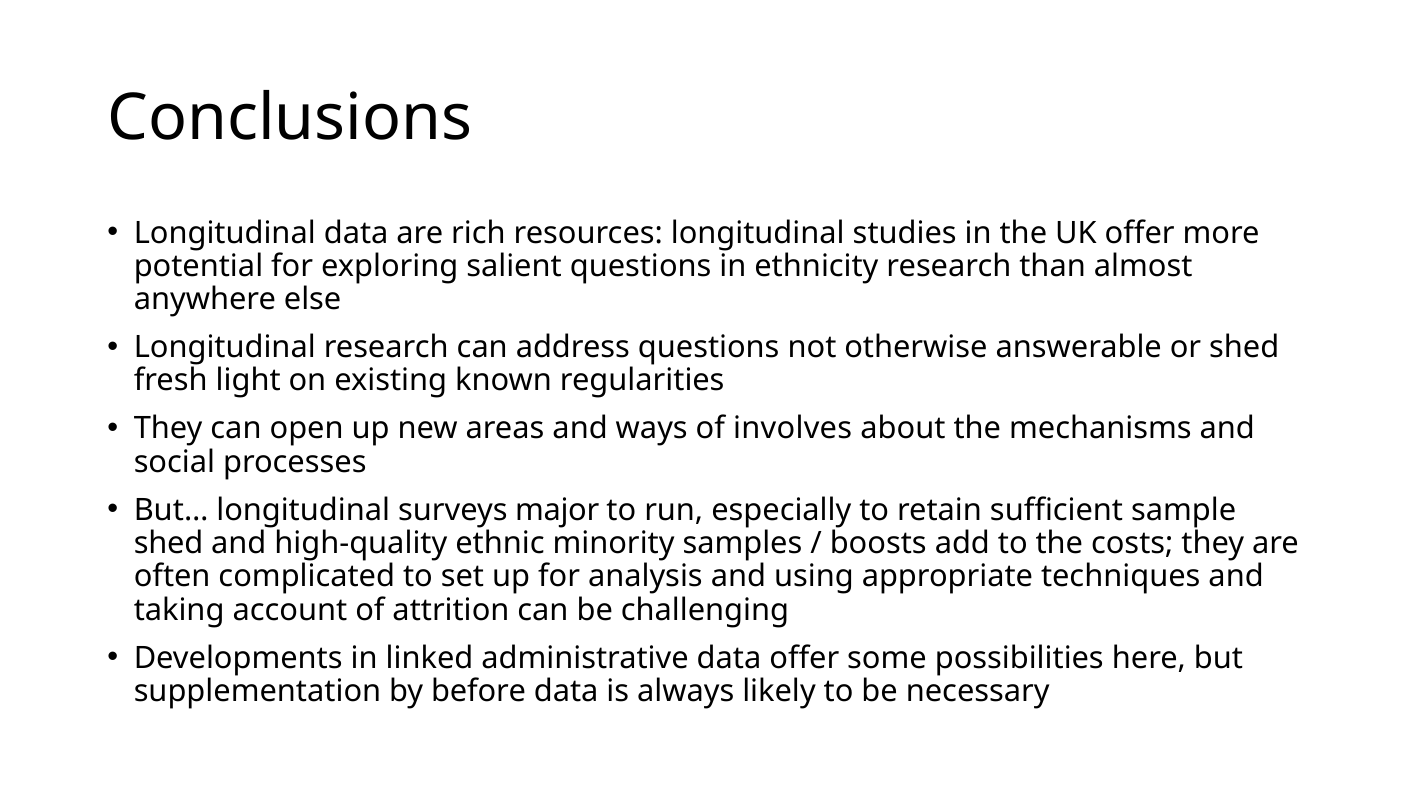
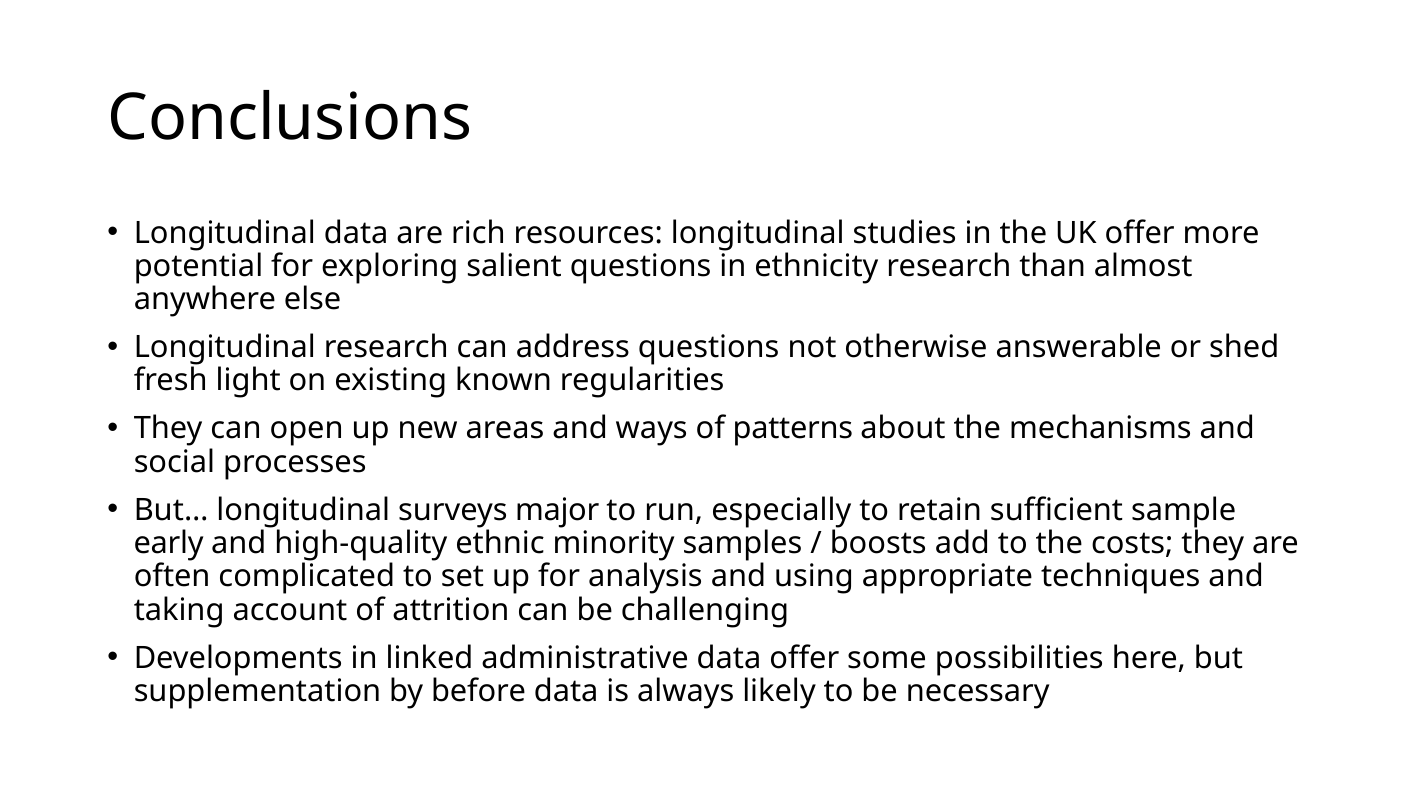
involves: involves -> patterns (793, 428)
shed: shed -> early (169, 543)
